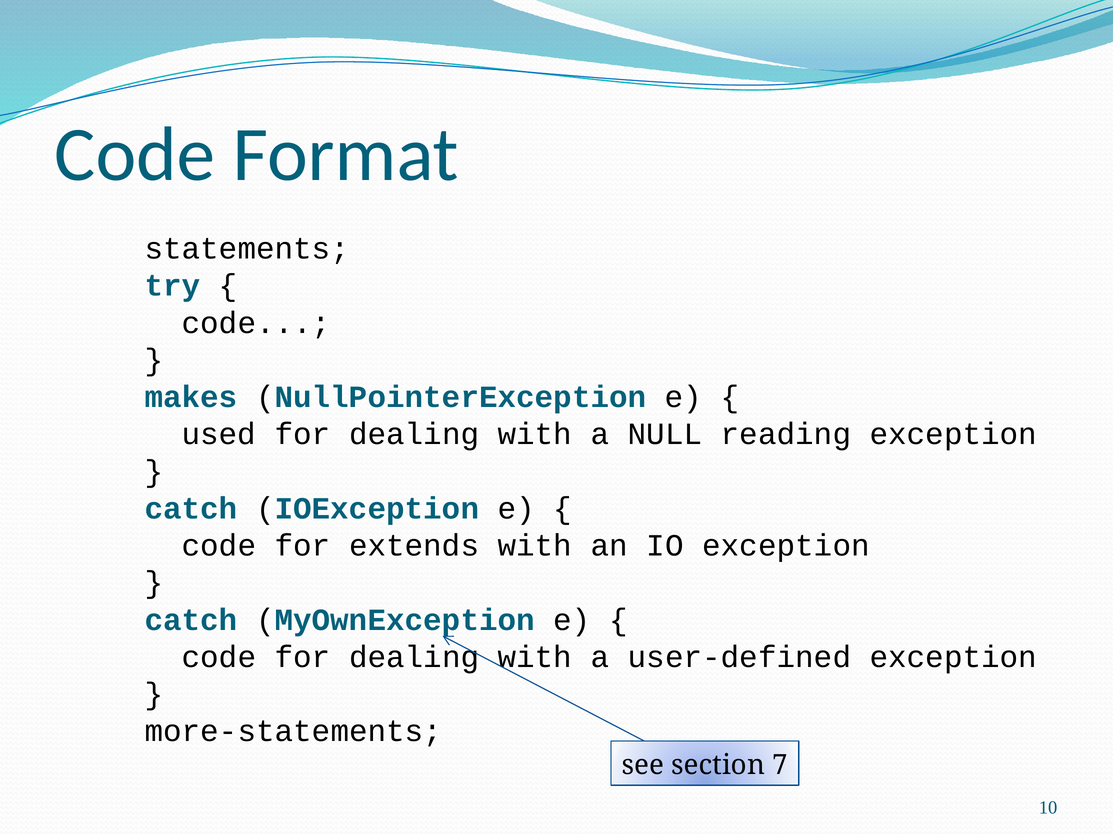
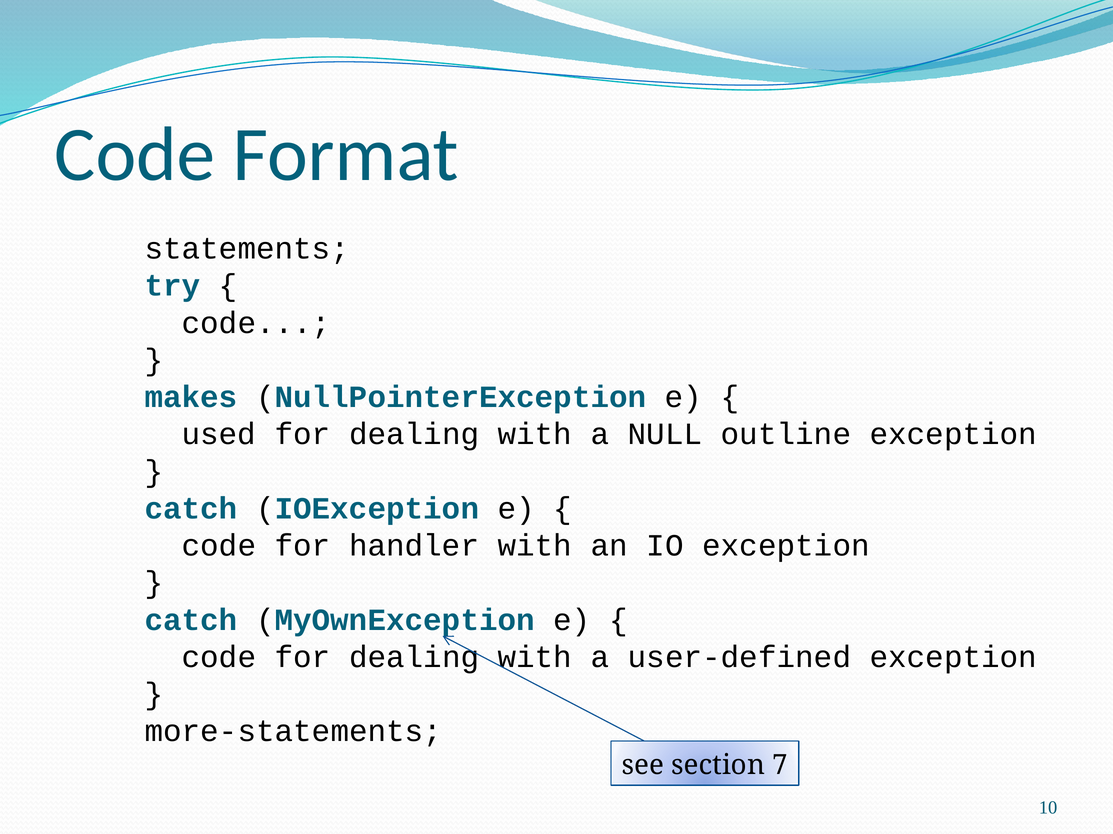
reading: reading -> outline (786, 435)
extends: extends -> handler (414, 546)
